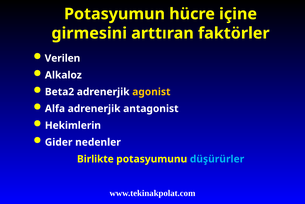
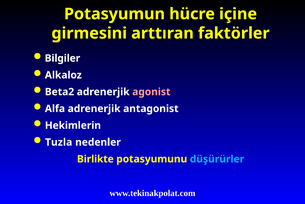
Verilen: Verilen -> Bilgiler (62, 58)
agonist colour: yellow -> pink (151, 92)
Gider: Gider -> Tuzla (59, 142)
